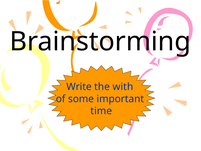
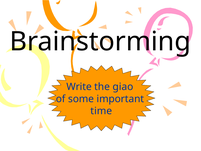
with: with -> giao (123, 87)
